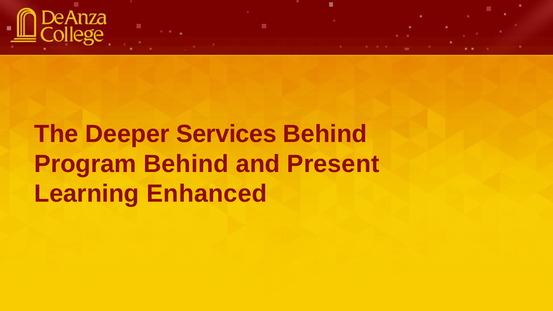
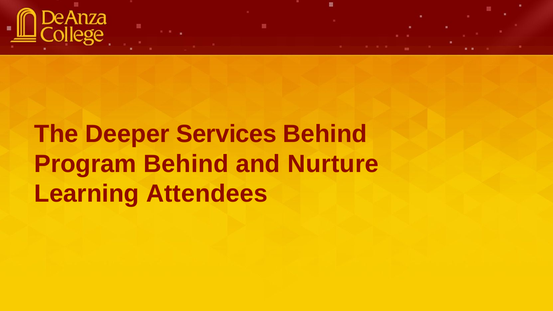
Present: Present -> Nurture (333, 164)
Enhanced: Enhanced -> Attendees (207, 194)
